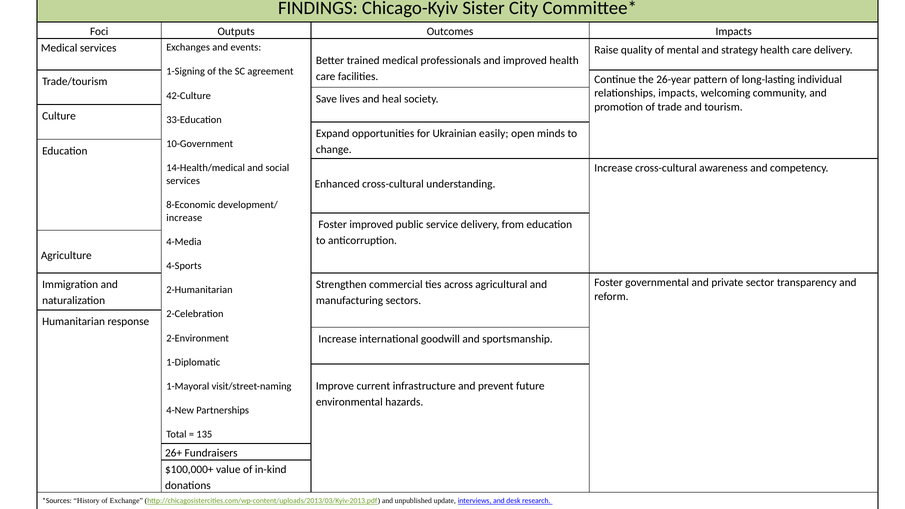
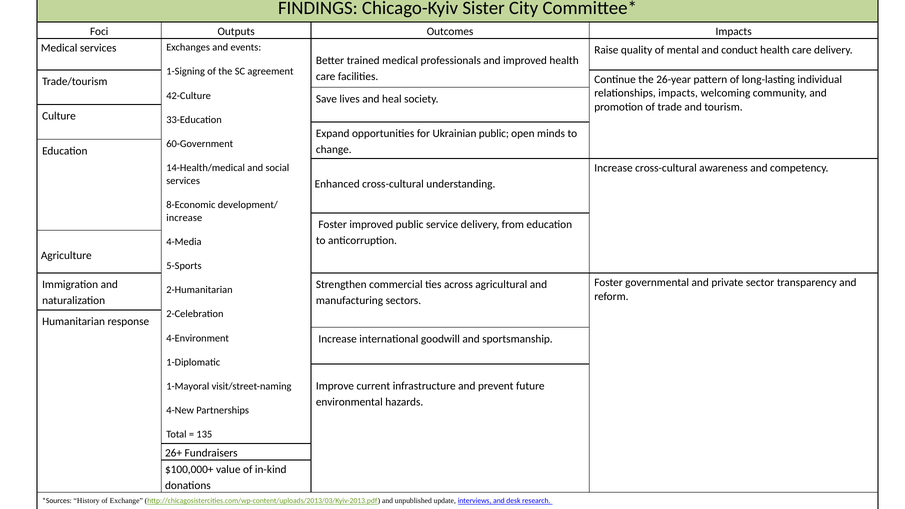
strategy: strategy -> conduct (740, 50)
Ukrainian easily: easily -> public (494, 133)
10-Government: 10-Government -> 60-Government (200, 144)
4-Sports: 4-Sports -> 5-Sports (184, 266)
2-Environment: 2-Environment -> 4-Environment (198, 338)
